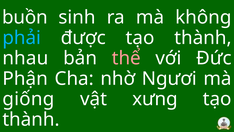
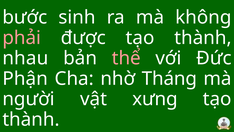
buồn: buồn -> bước (25, 17)
phải colour: light blue -> pink (22, 38)
Ngươi: Ngươi -> Tháng (169, 78)
giống: giống -> người (28, 99)
